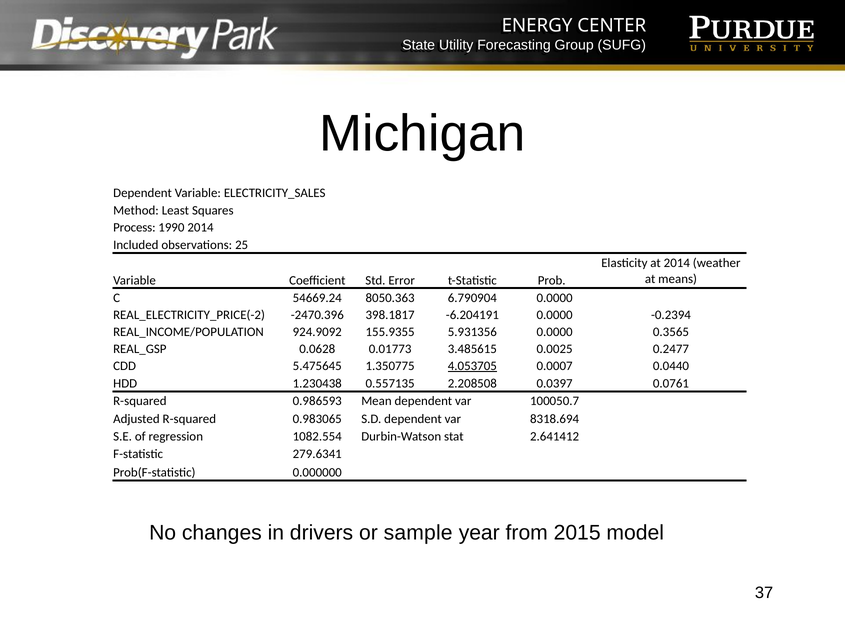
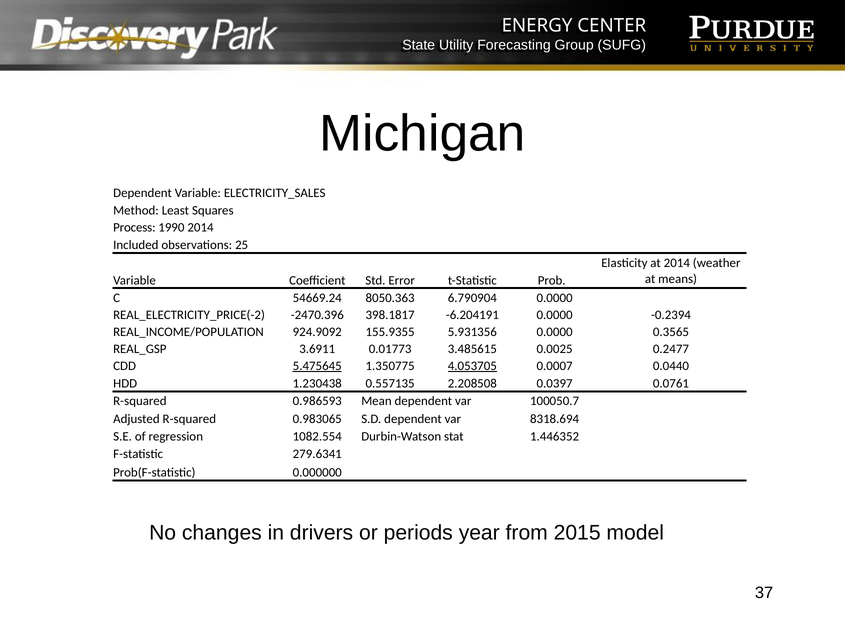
0.0628: 0.0628 -> 3.6911 (317, 349)
5.475645 underline: none -> present (317, 366)
2.641412: 2.641412 -> 1.446352 (555, 436)
sample: sample -> periods (418, 532)
